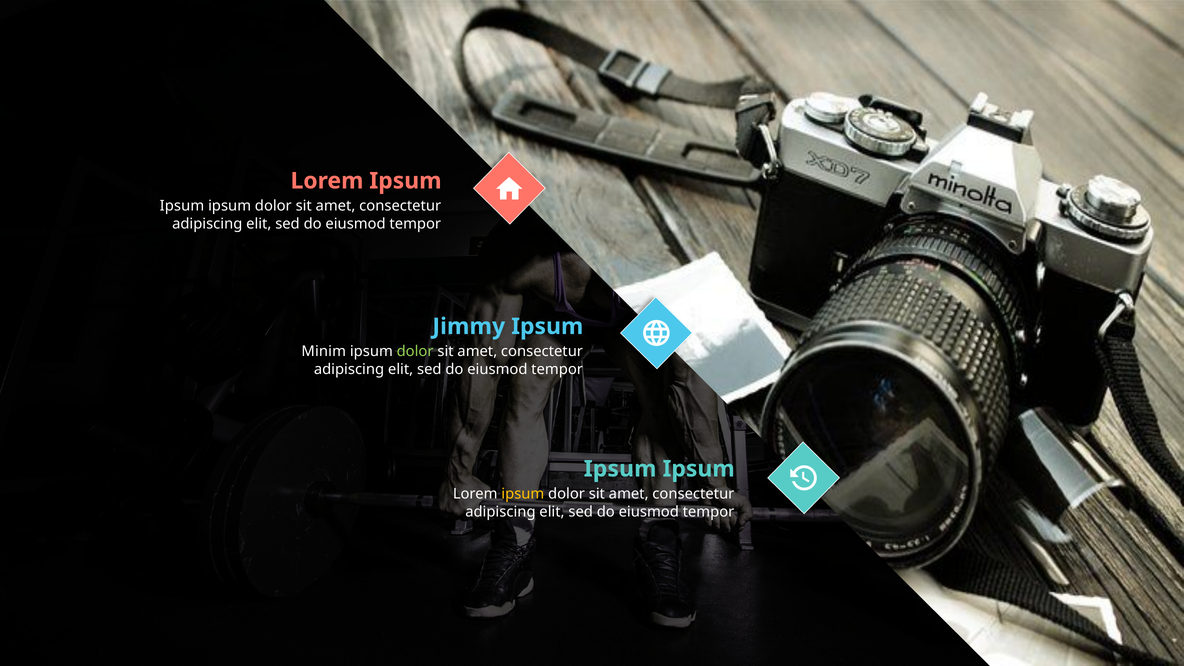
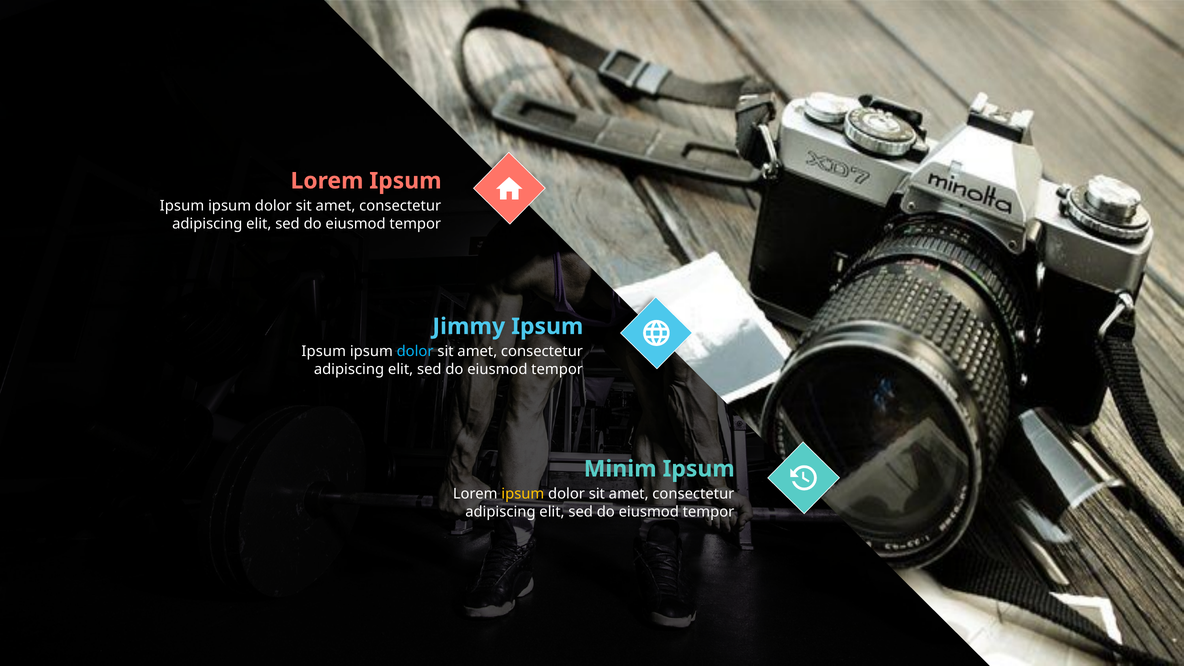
Minim: Minim -> Ipsum (324, 351)
dolor colour: light green -> light blue (415, 351)
Ipsum: Ipsum -> Minim (620, 469)
